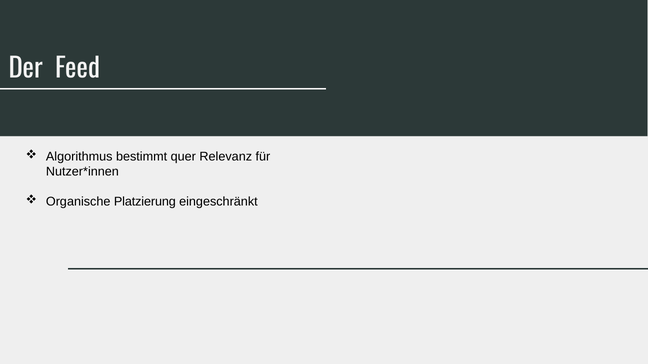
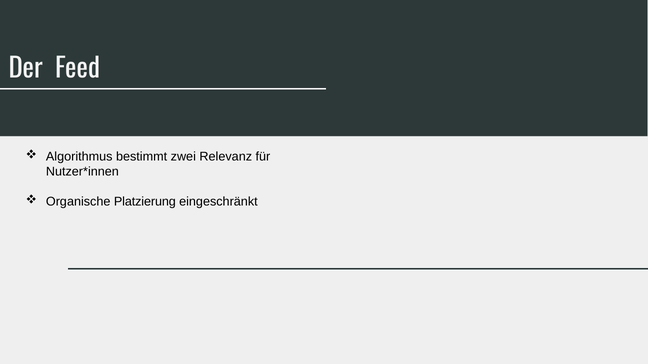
quer: quer -> zwei (183, 157)
